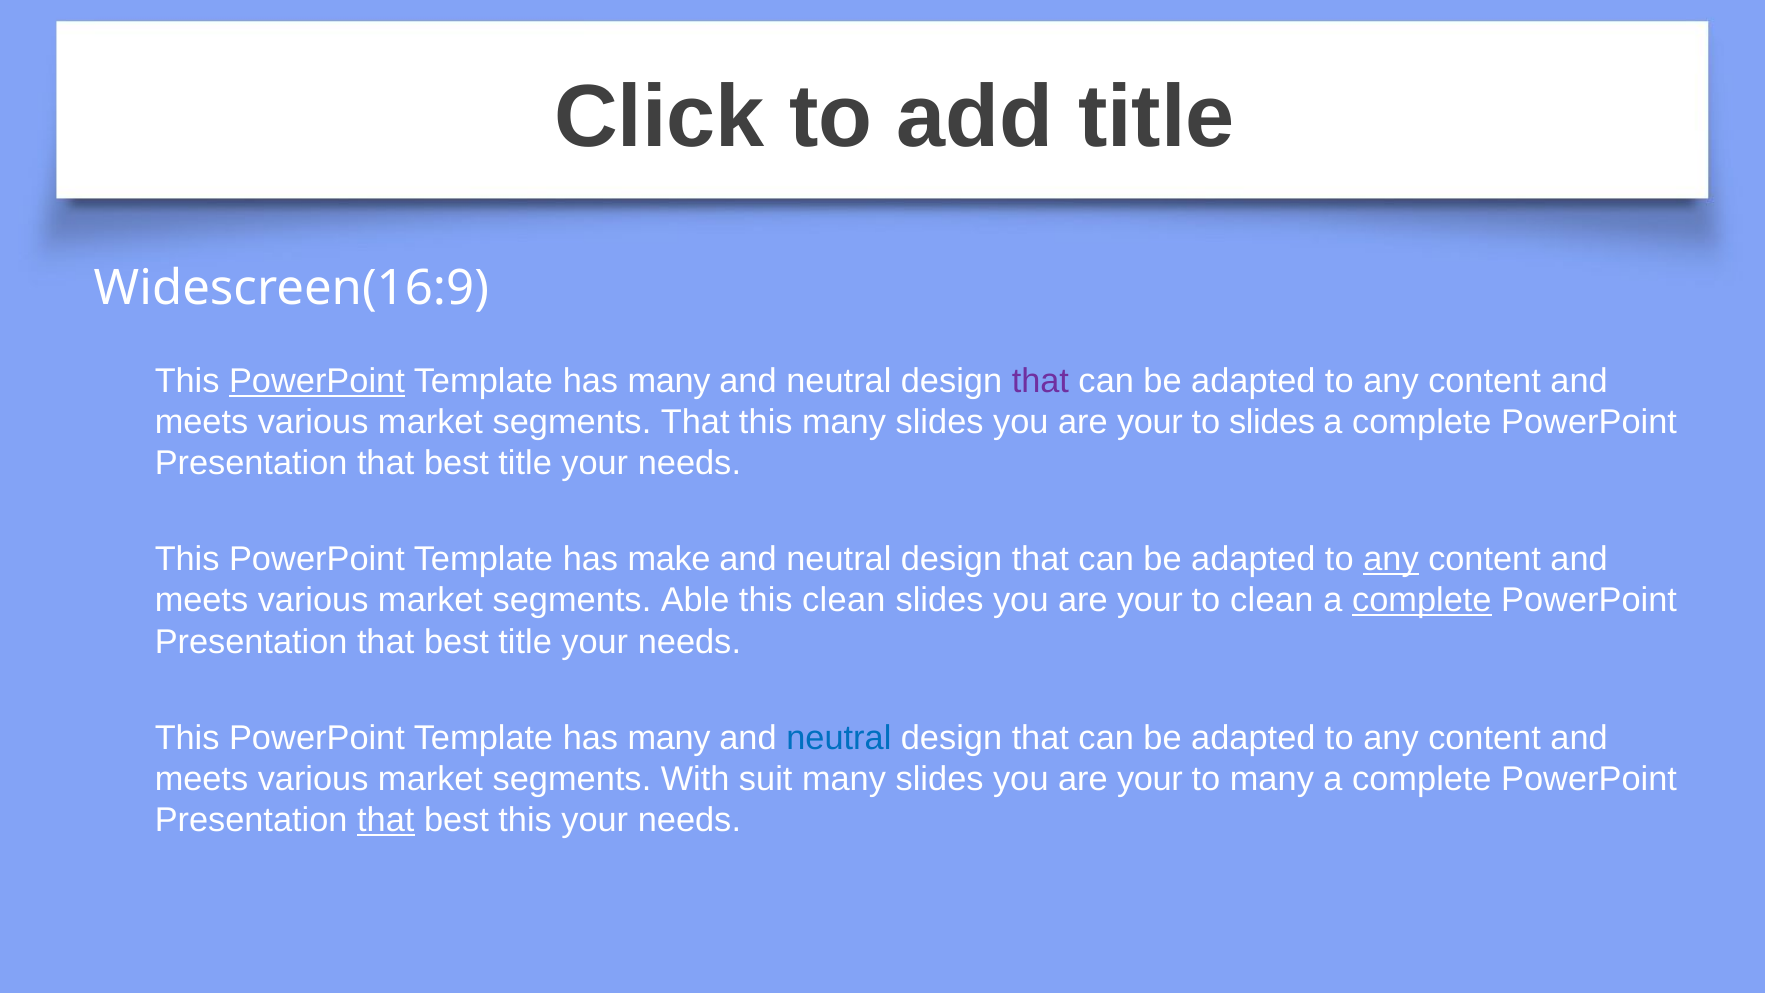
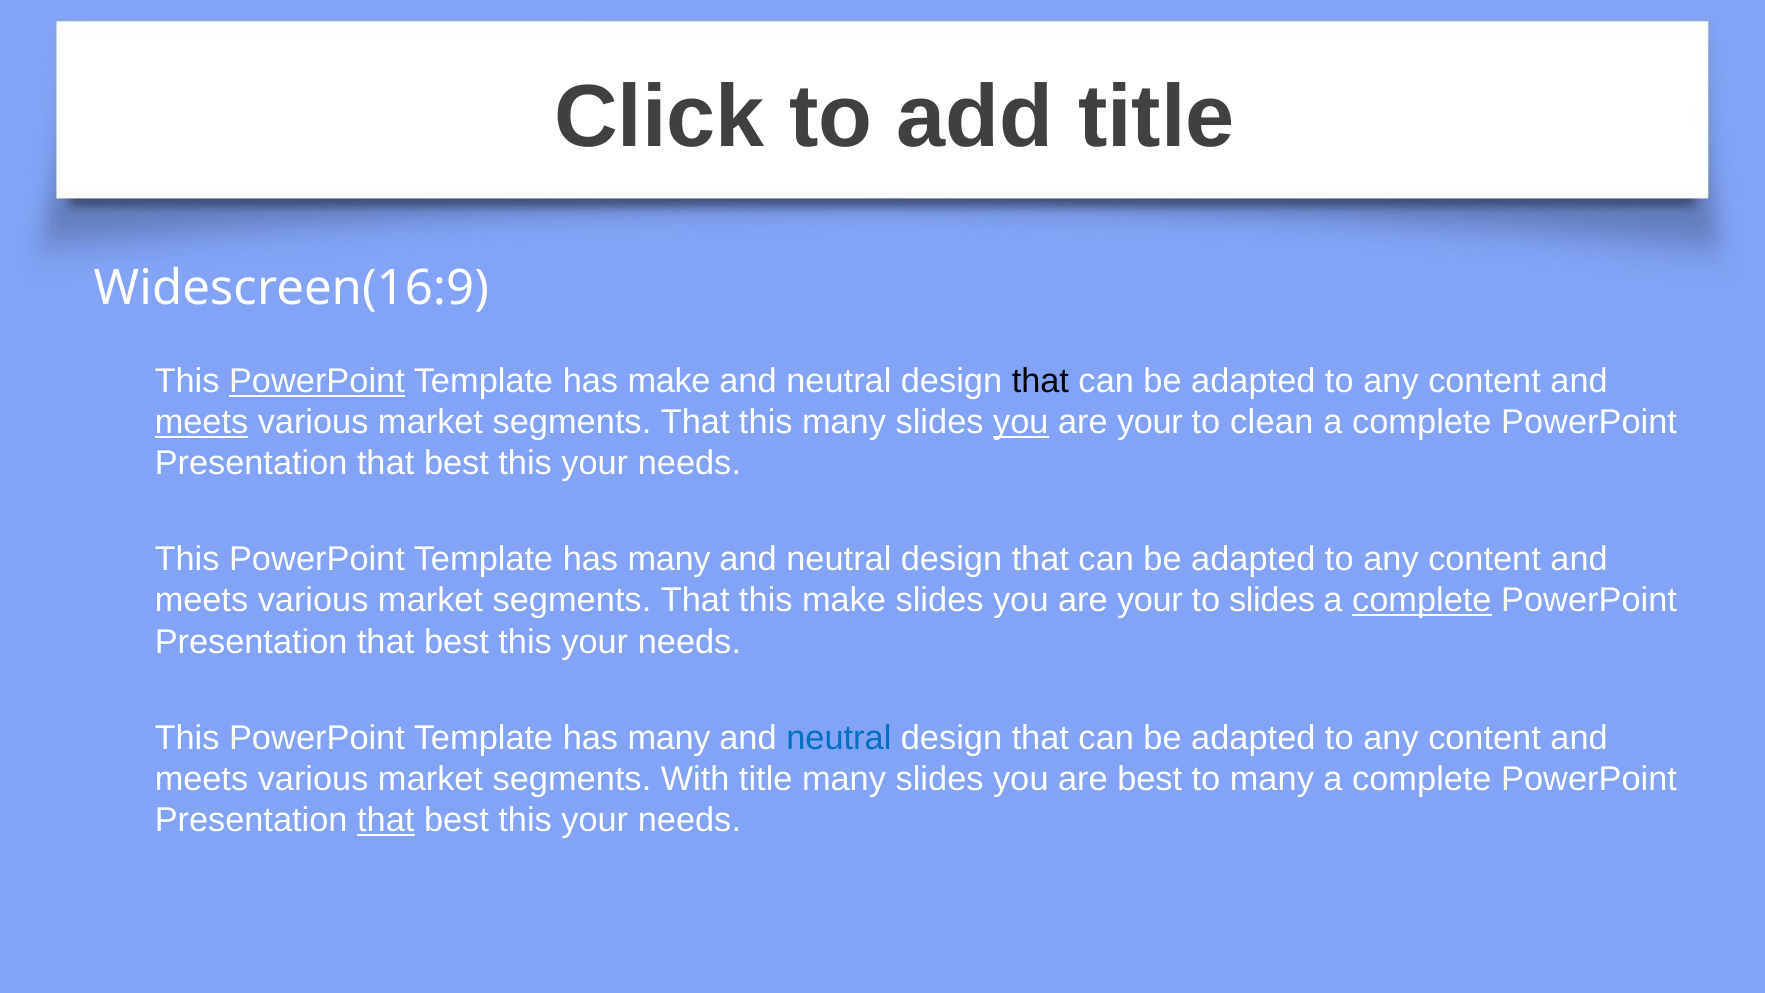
many: many -> make (669, 381)
that colour: purple -> black (1040, 381)
meets underline: none -> present (202, 422)
you underline: none -> present (1021, 422)
to slides: slides -> clean (1272, 422)
title: title -> this (525, 463)
make: make -> many (669, 559)
any underline: present -> none (1391, 559)
Able: Able -> That (695, 601)
this clean: clean -> make (844, 601)
to clean: clean -> slides (1272, 601)
title: title -> this (525, 642)
With suit: suit -> title (766, 779)
your: your -> best (1150, 779)
